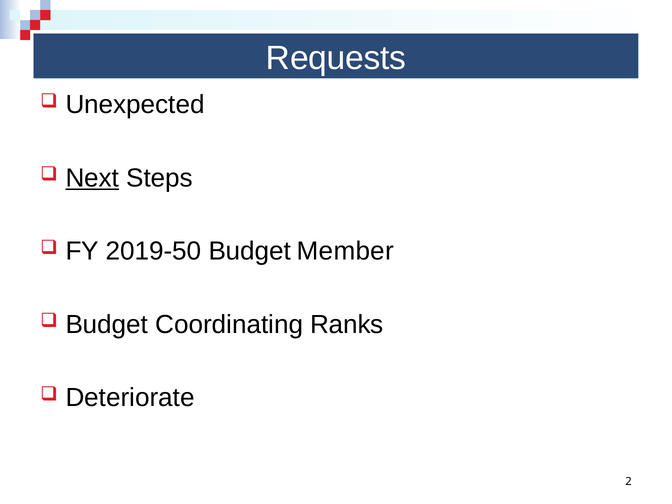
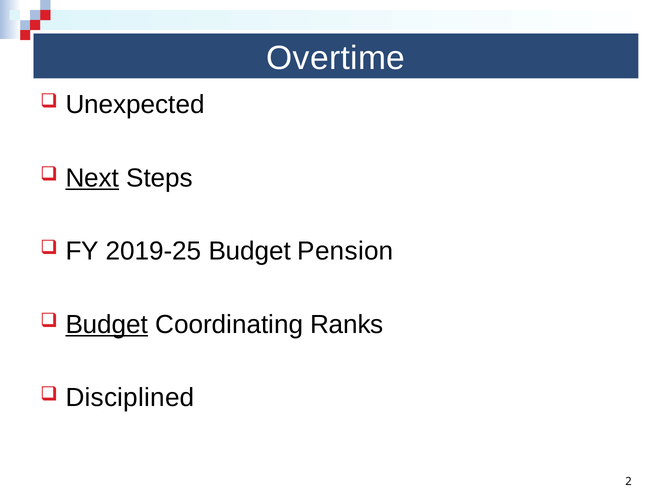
Requests: Requests -> Overtime (336, 58)
2019-50: 2019-50 -> 2019-25 (153, 251)
Member: Member -> Pension (345, 251)
Budget underline: none -> present (107, 325)
Deteriorate: Deteriorate -> Disciplined (130, 398)
